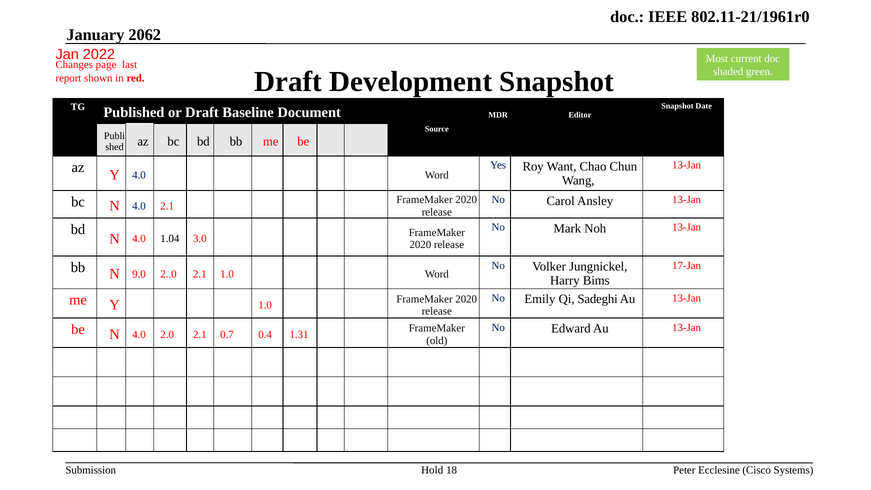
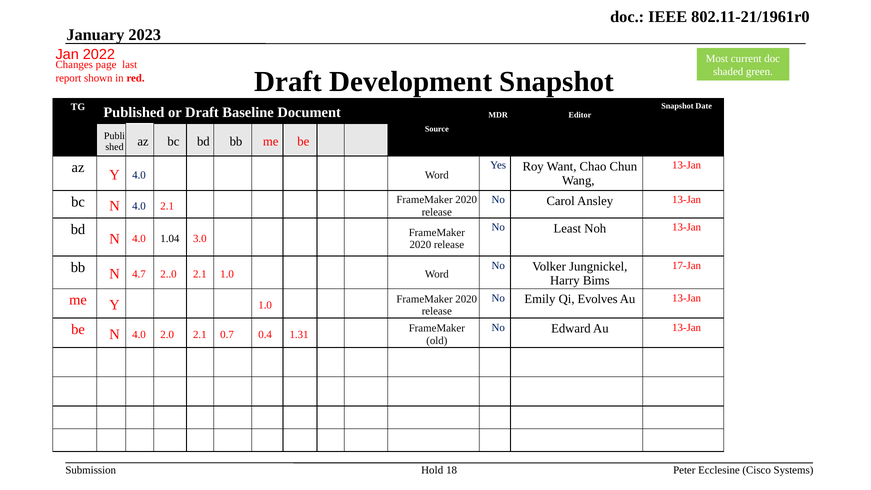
2062: 2062 -> 2023 (145, 35)
Mark: Mark -> Least (567, 228)
9.0: 9.0 -> 4.7 (139, 274)
Sadeghi: Sadeghi -> Evolves (598, 299)
